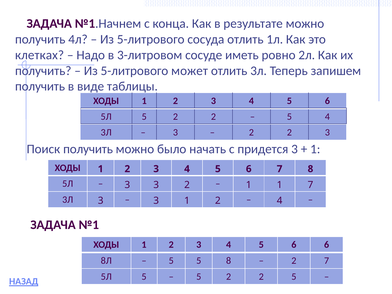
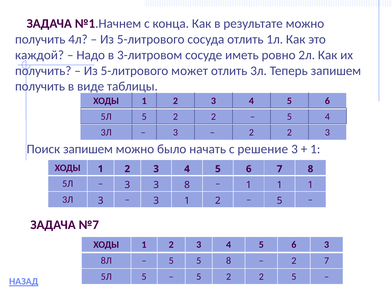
клетках: клетках -> каждой (40, 55)
Поиск получить: получить -> запишем (88, 149)
придется: придется -> решение (263, 149)
3 2: 2 -> 8 (187, 185)
1 1 7: 7 -> 1 (310, 185)
4: 4 -> 5 (280, 201)
№1: №1 -> №7 (89, 225)
6 6: 6 -> 3 (327, 245)
